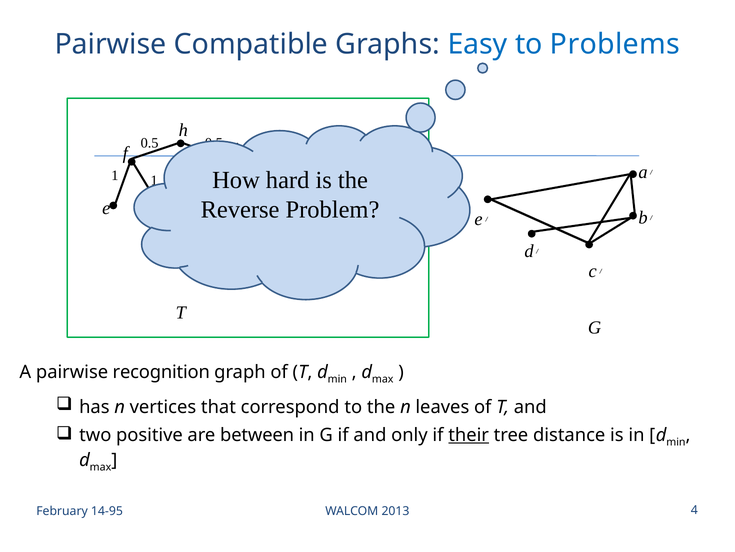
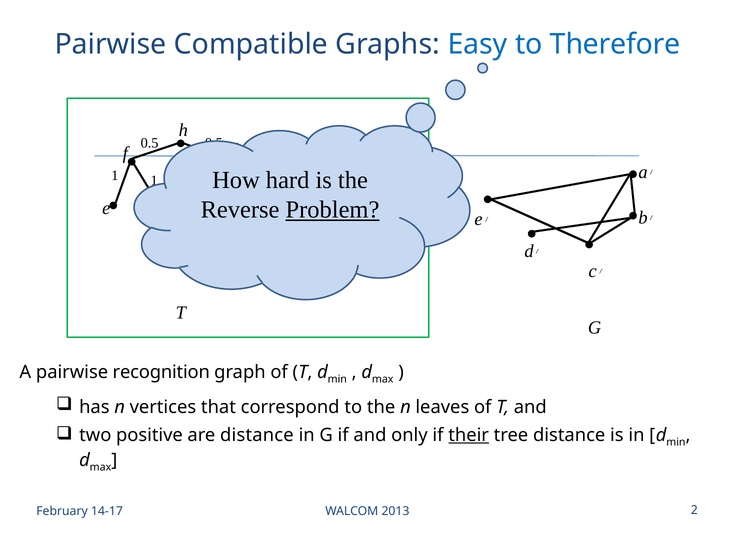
Problems: Problems -> Therefore (615, 44)
Problem underline: none -> present (332, 210)
are between: between -> distance (257, 435)
14-95: 14-95 -> 14-17 (107, 511)
2013 4: 4 -> 2 (694, 510)
